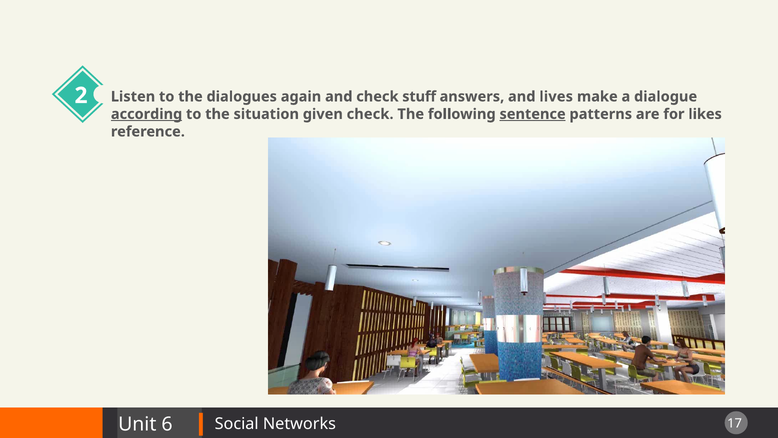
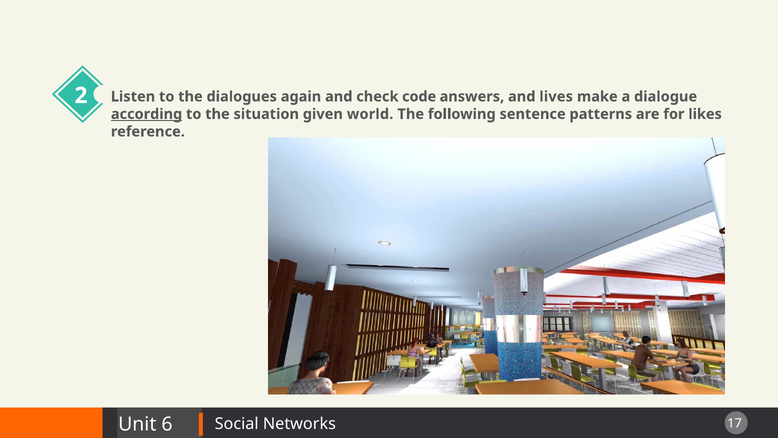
stuff: stuff -> code (419, 96)
given check: check -> world (370, 114)
sentence underline: present -> none (533, 114)
